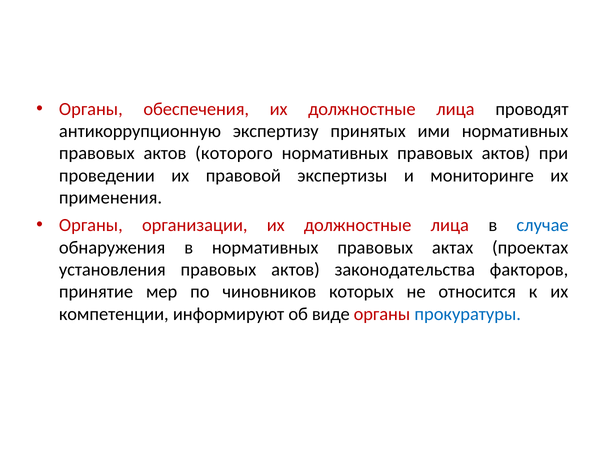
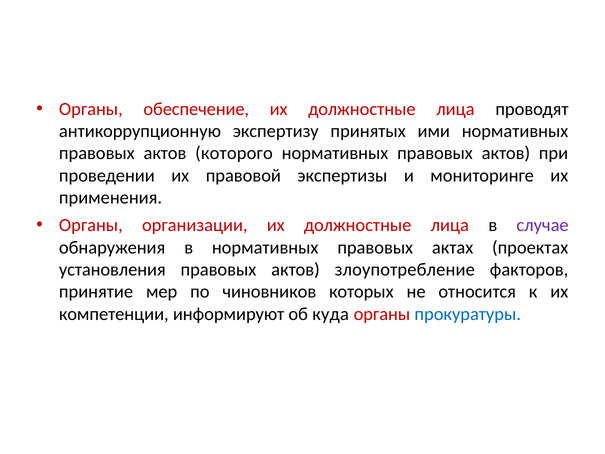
обеспечения: обеспечения -> обеспечение (196, 109)
случае colour: blue -> purple (543, 225)
законодательства: законодательства -> злоупотребление (405, 269)
виде: виде -> куда (331, 314)
